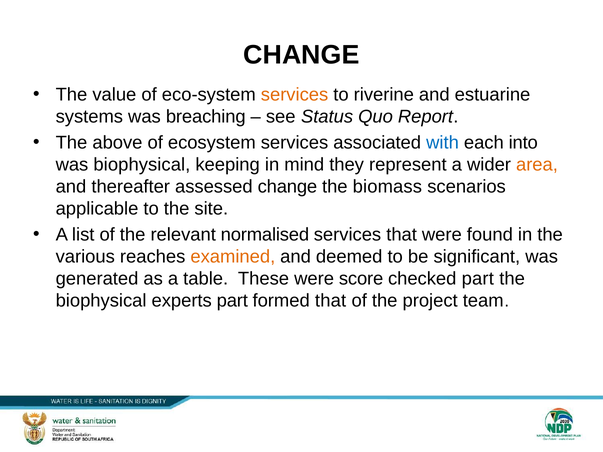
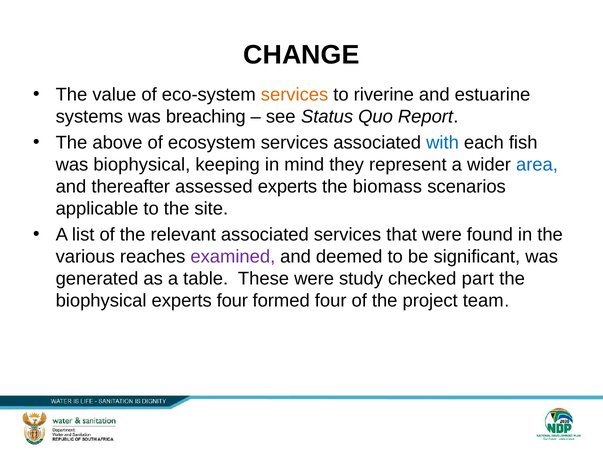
into: into -> fish (523, 143)
area colour: orange -> blue (537, 165)
assessed change: change -> experts (287, 187)
relevant normalised: normalised -> associated (265, 235)
examined colour: orange -> purple (233, 257)
score: score -> study (361, 279)
experts part: part -> four (232, 301)
formed that: that -> four (331, 301)
